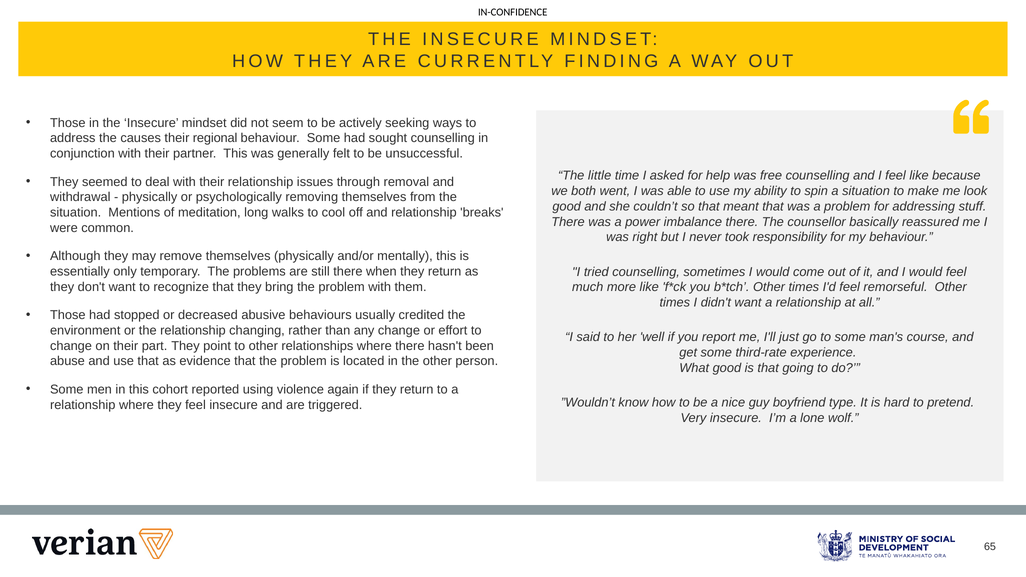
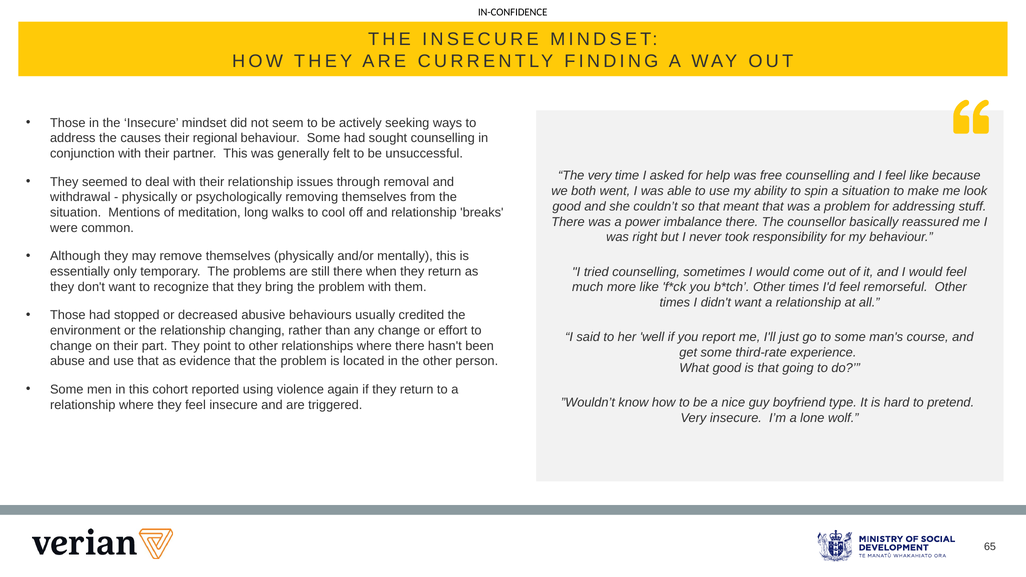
The little: little -> very (600, 176)
